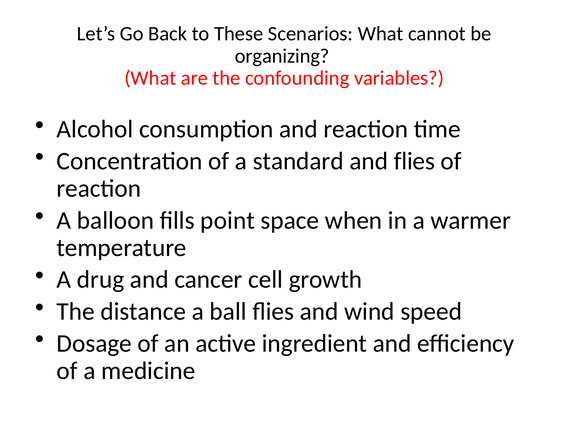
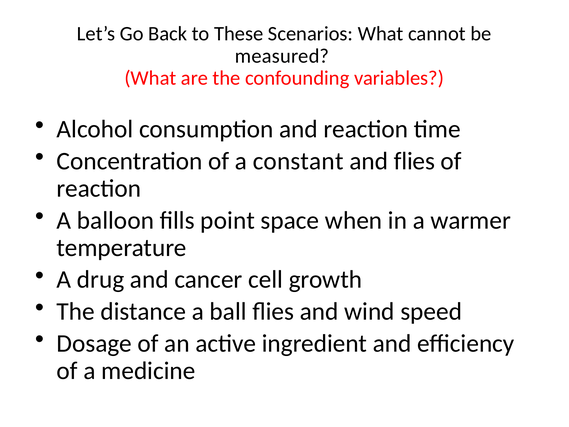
organizing: organizing -> measured (282, 56)
standard: standard -> constant (298, 161)
